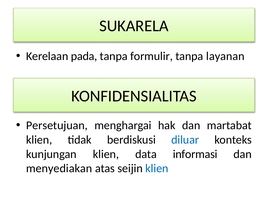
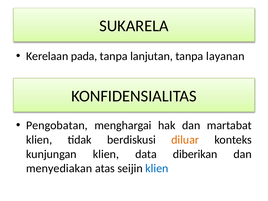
formulir: formulir -> lanjutan (152, 56)
Persetujuan: Persetujuan -> Pengobatan (57, 125)
diluar colour: blue -> orange (185, 140)
informasi: informasi -> diberikan (195, 154)
